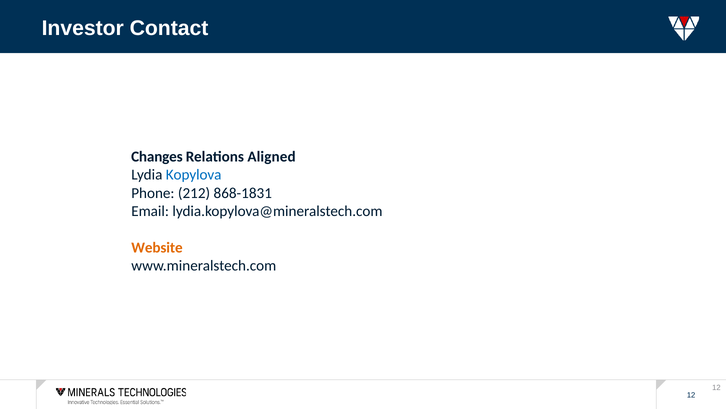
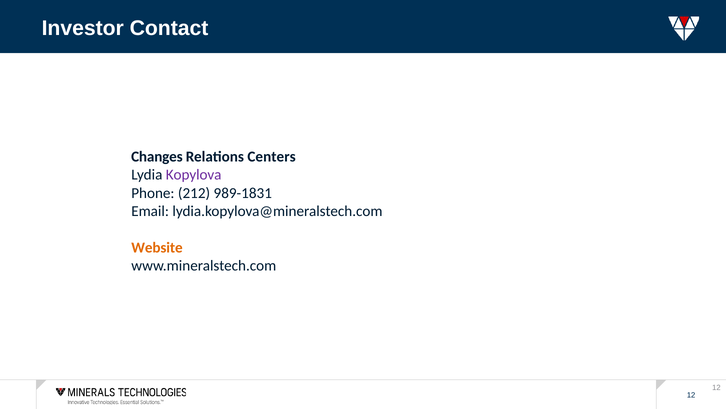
Aligned: Aligned -> Centers (272, 157)
Kopylova colour: blue -> purple (194, 175)
868-1831: 868-1831 -> 989-1831 (243, 193)
